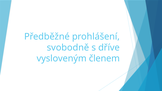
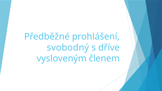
svobodně: svobodně -> svobodný (68, 48)
